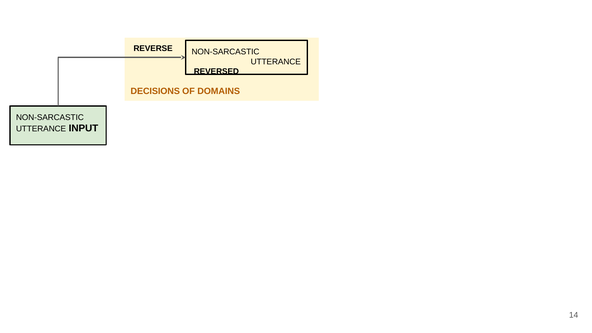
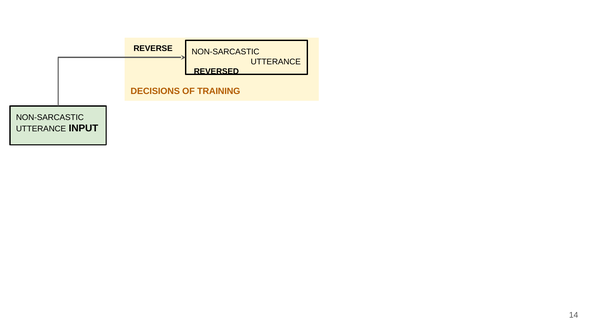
DOMAINS: DOMAINS -> TRAINING (219, 91)
